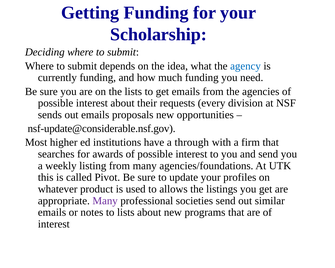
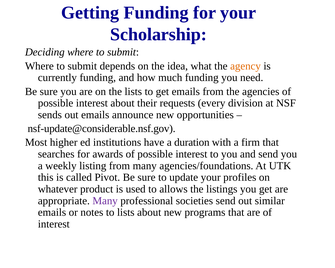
agency colour: blue -> orange (245, 66)
proposals: proposals -> announce (133, 115)
through: through -> duration (192, 143)
